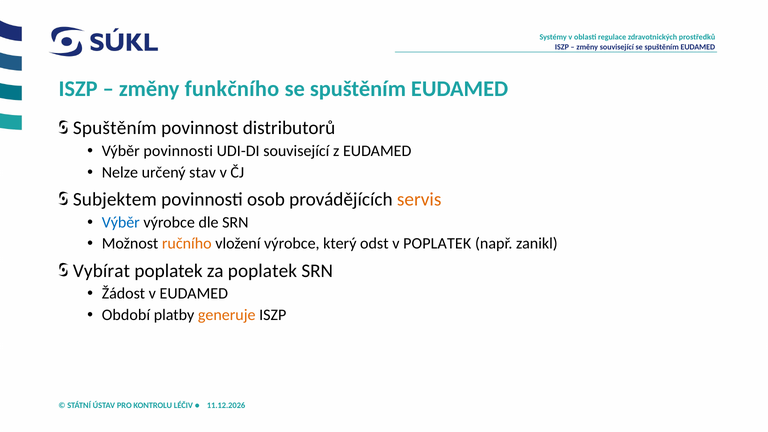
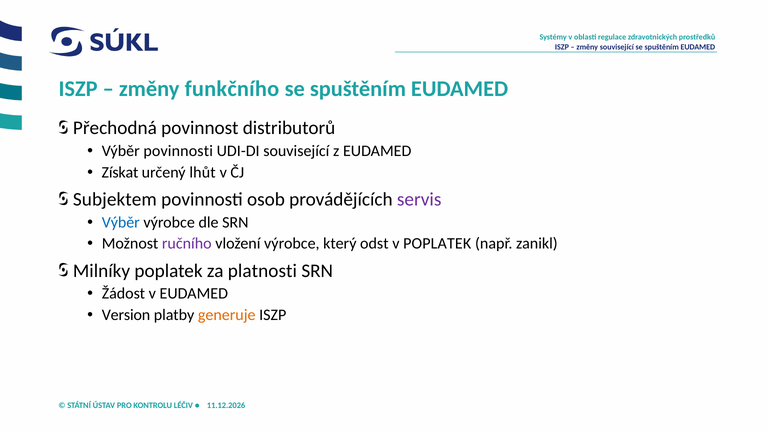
Spuštěním: Spuštěním -> Přechodná (115, 128)
Nelze: Nelze -> Získat (120, 172)
stav: stav -> lhůt (203, 172)
servis colour: orange -> purple (419, 199)
ručního colour: orange -> purple (187, 244)
Vybírat: Vybírat -> Milníky (102, 271)
za poplatek: poplatek -> platnosti (262, 271)
Období: Období -> Version (126, 315)
